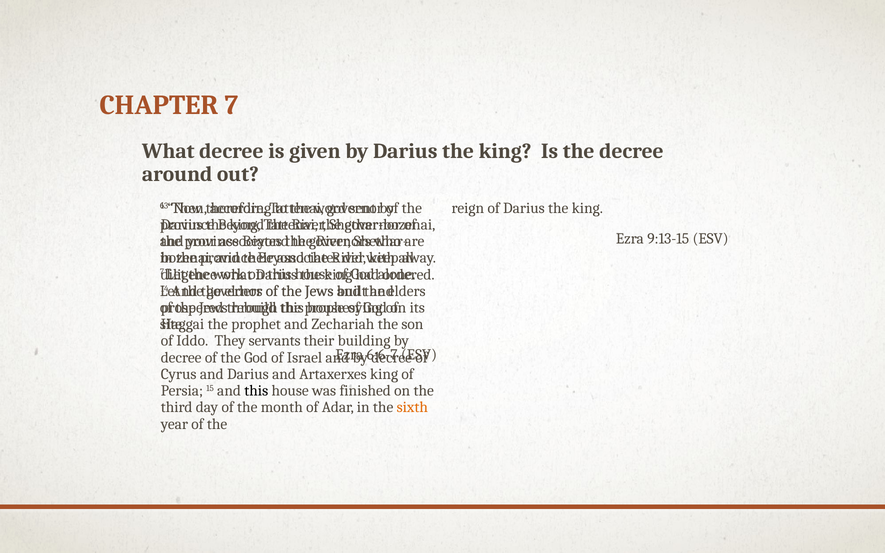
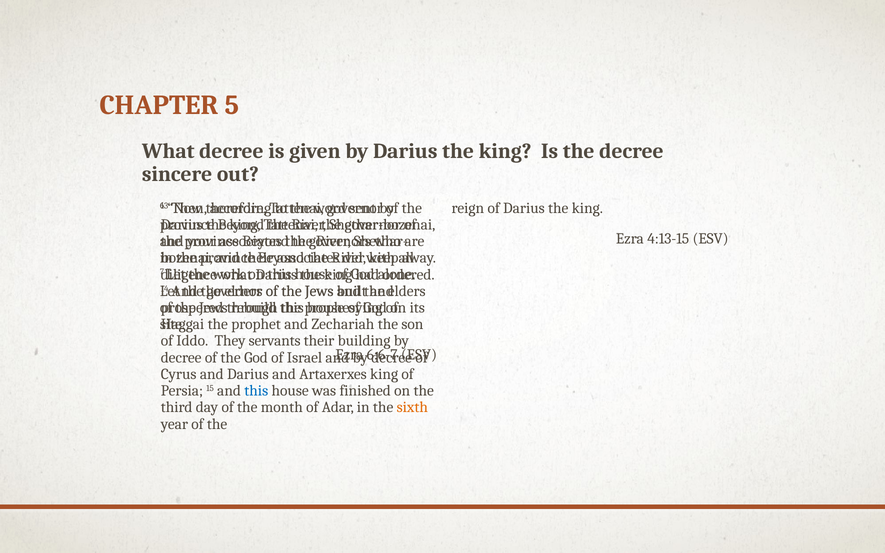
CHAPTER 7: 7 -> 5 (232, 105)
around: around -> sincere (177, 174)
9:13-15: 9:13-15 -> 4:13-15 (668, 239)
this colour: black -> blue (256, 391)
